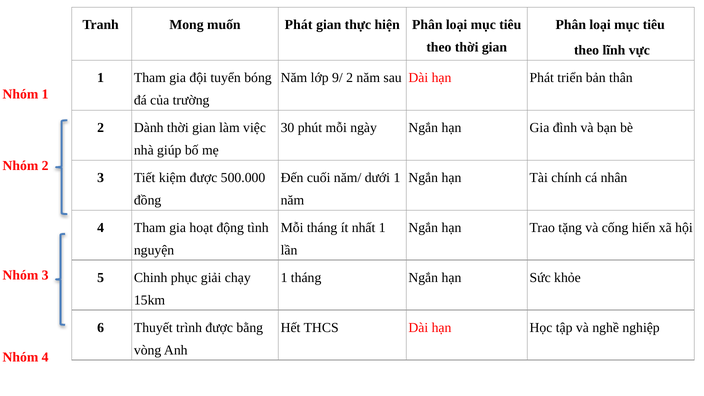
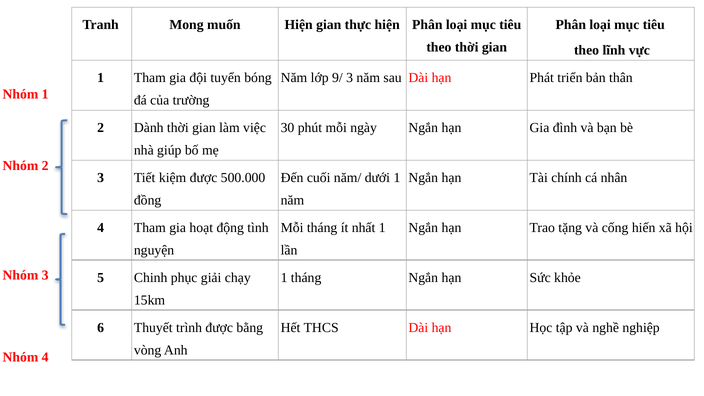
muốn Phát: Phát -> Hiện (299, 25)
9/ 2: 2 -> 3 (350, 78)
